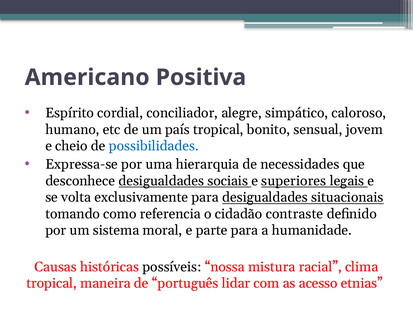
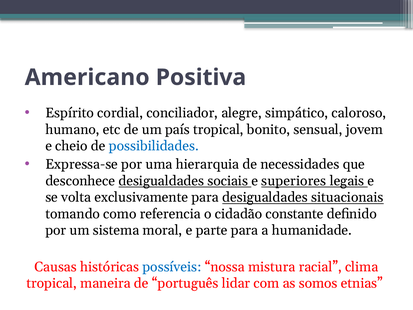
contraste: contraste -> constante (295, 214)
possíveis colour: black -> blue (172, 267)
acesso: acesso -> somos (318, 283)
